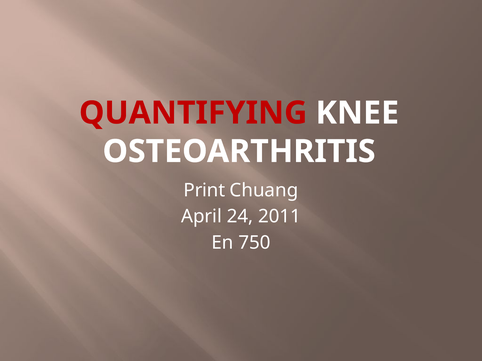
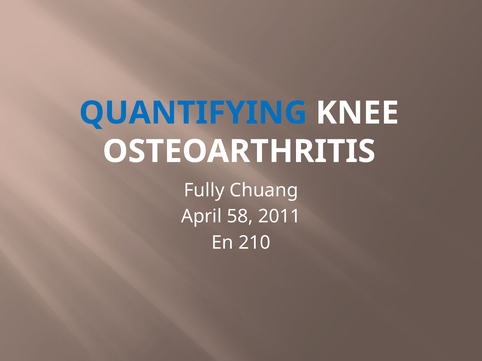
QUANTIFYING colour: red -> blue (193, 113)
Print: Print -> Fully (204, 191)
24: 24 -> 58 (240, 217)
750: 750 -> 210 (254, 243)
